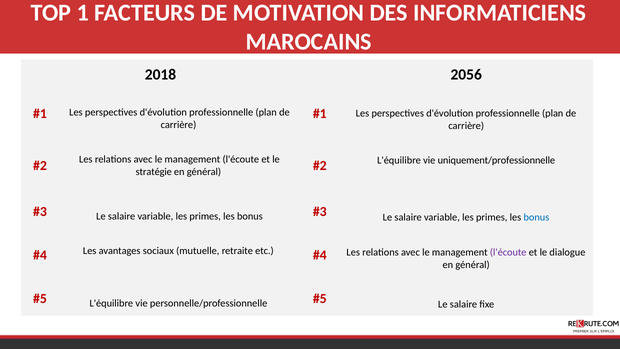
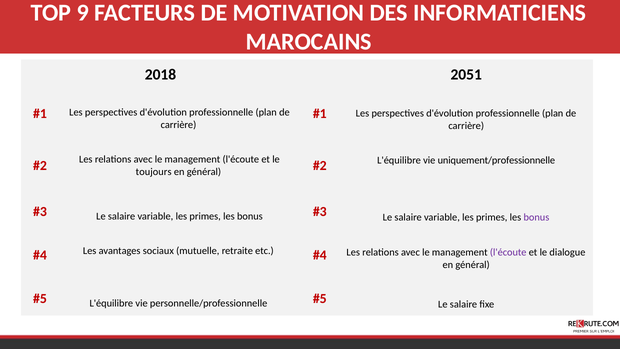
1: 1 -> 9 (83, 13)
2056: 2056 -> 2051 (466, 75)
stratégie: stratégie -> toujours (154, 172)
bonus colour: blue -> purple (536, 217)
